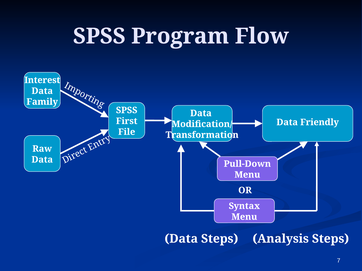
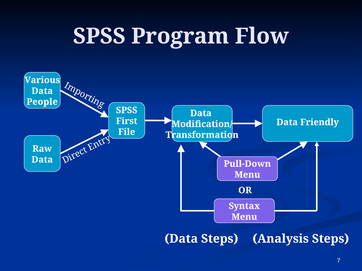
Interest: Interest -> Various (42, 80)
Family: Family -> People (42, 102)
